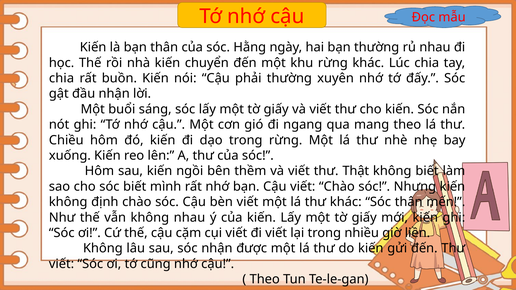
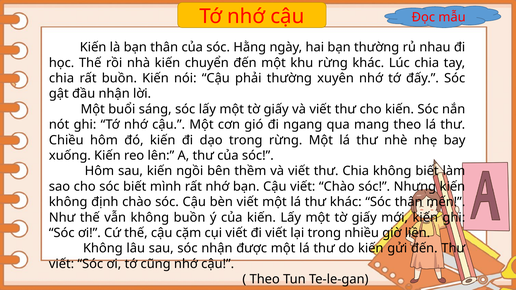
thư Thật: Thật -> Chia (356, 171)
không nhau: nhau -> buồn (190, 218)
